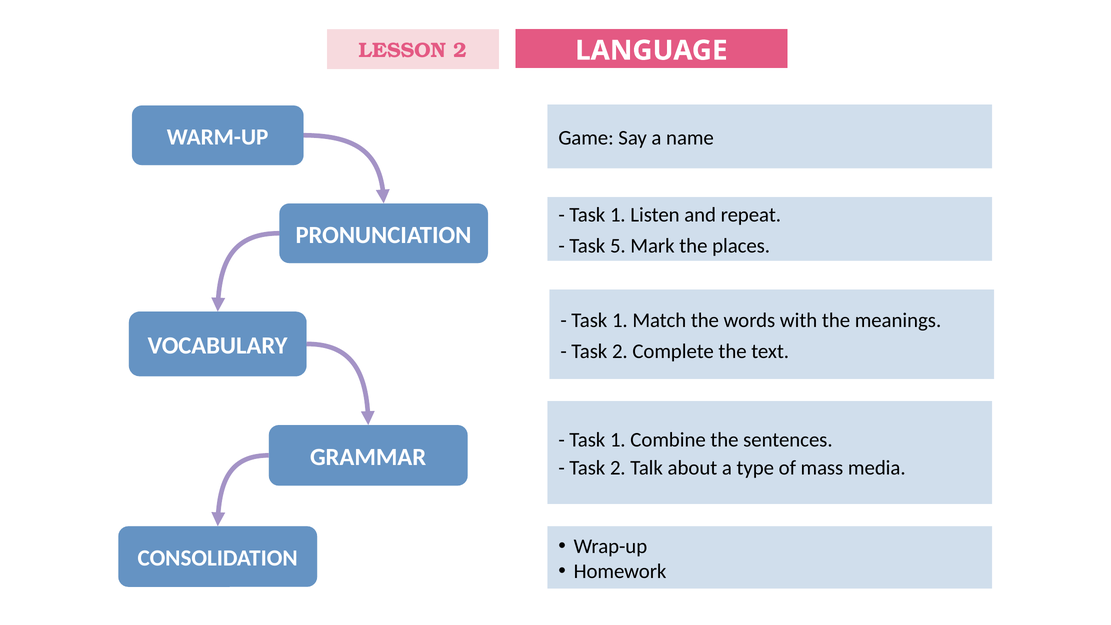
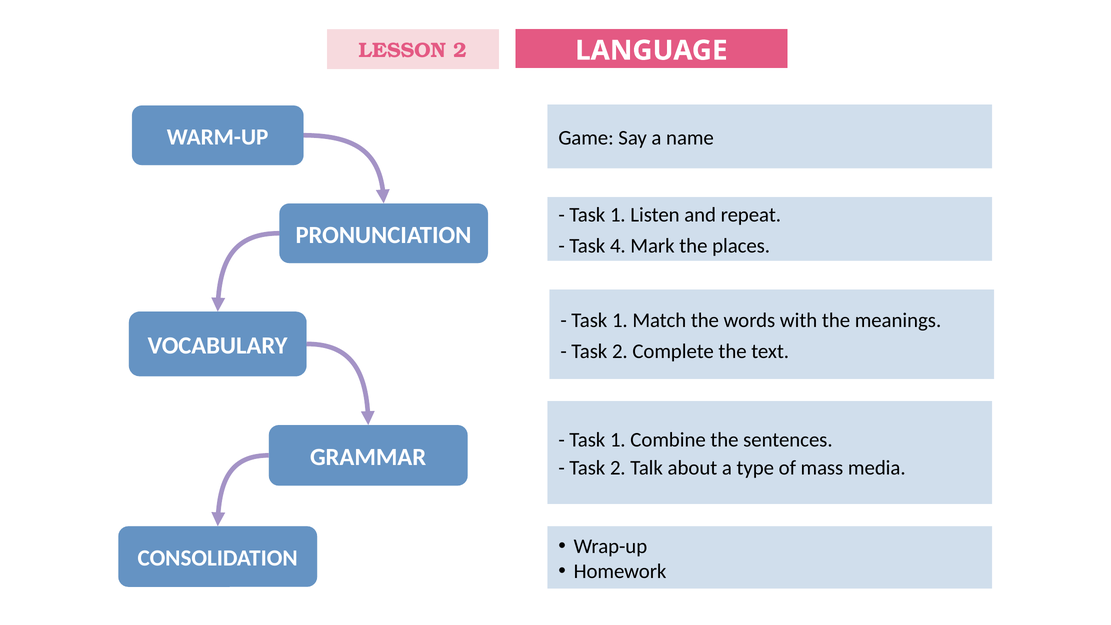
5: 5 -> 4 (618, 246)
